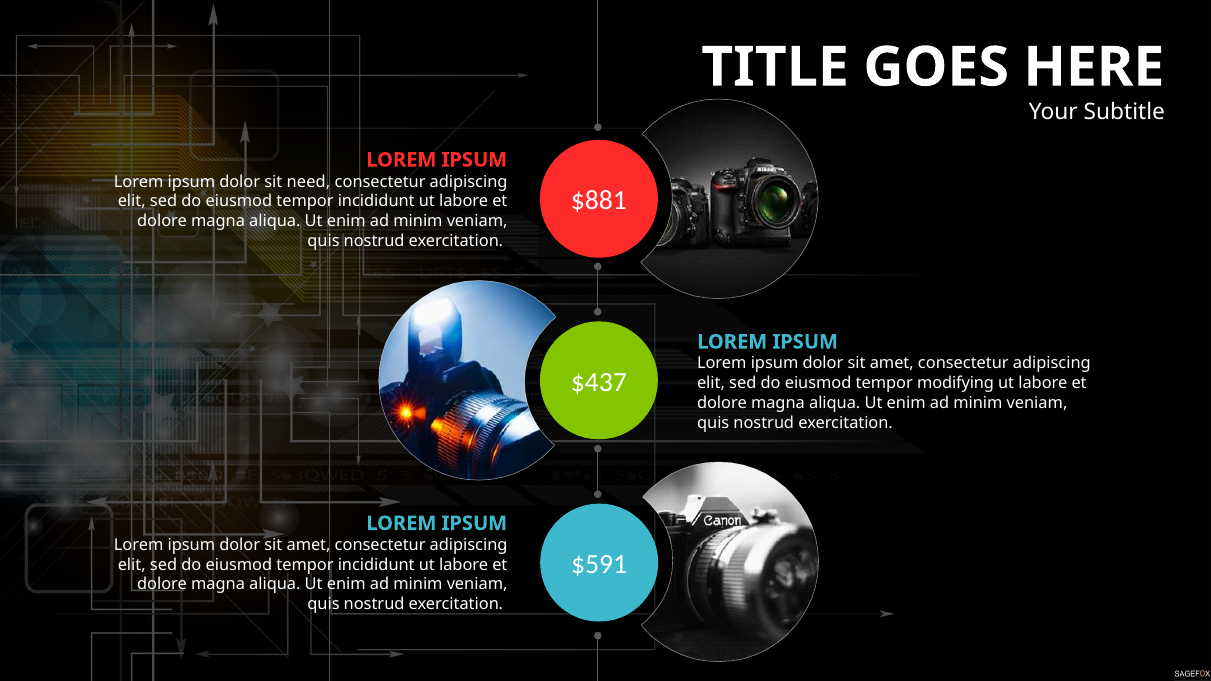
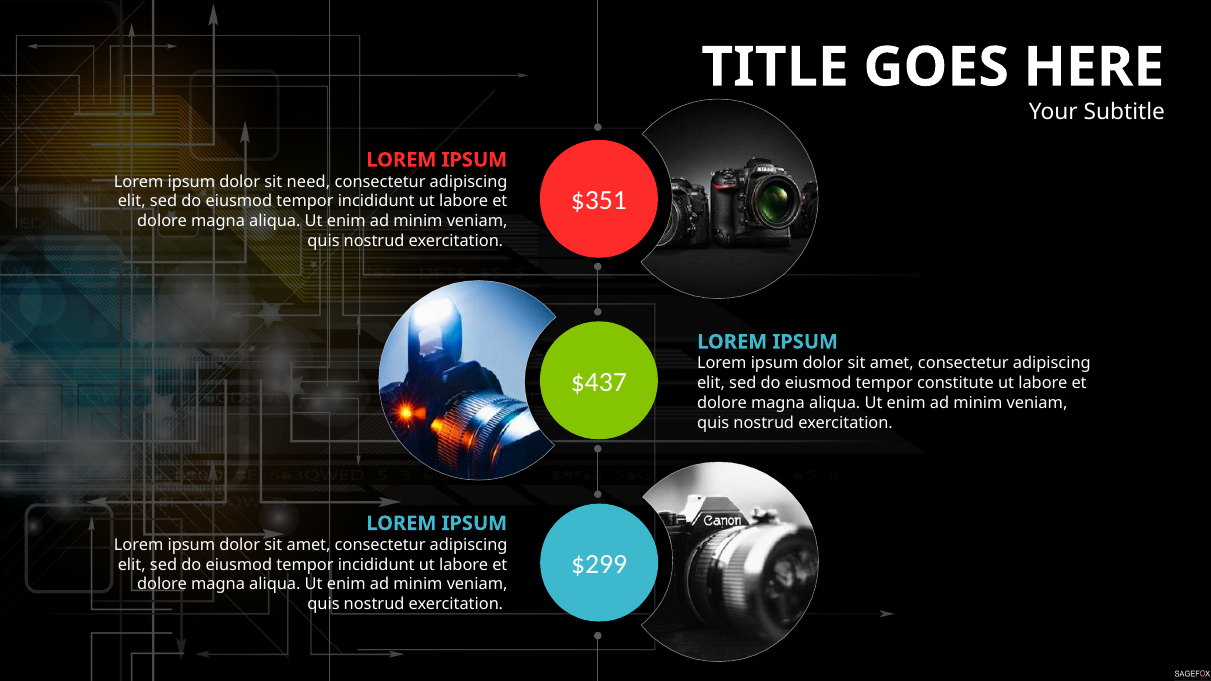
$881: $881 -> $351 (599, 201)
modifying: modifying -> constitute (955, 383)
$591: $591 -> $299 (599, 565)
